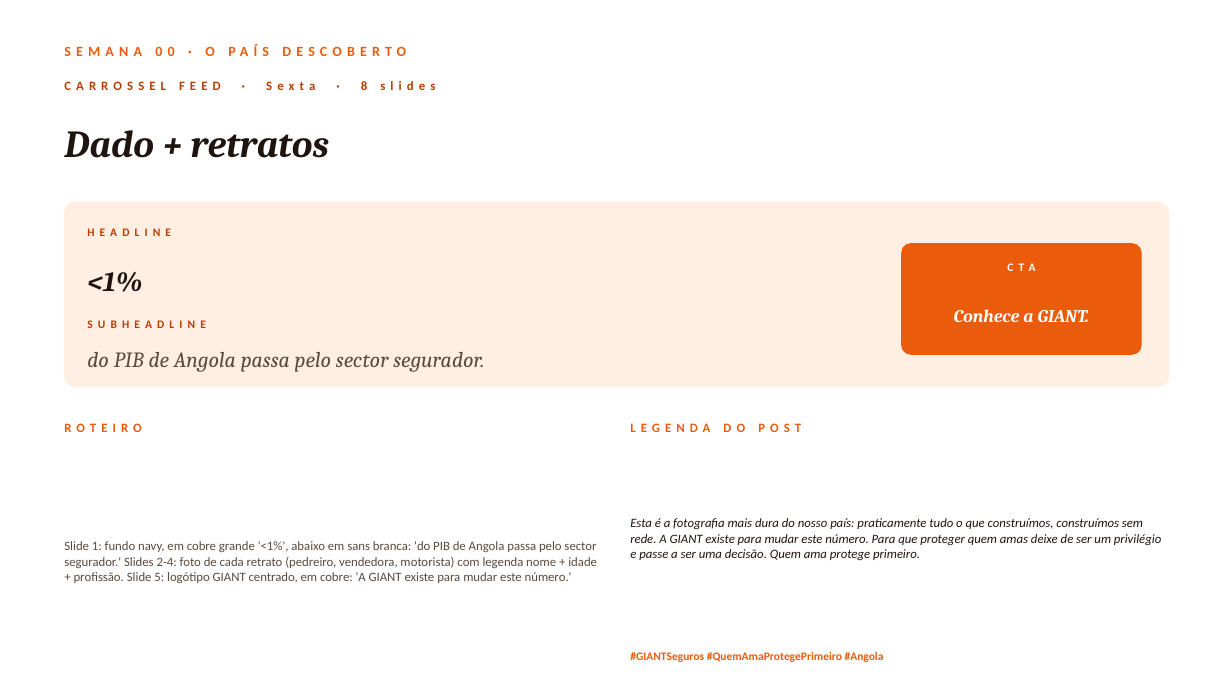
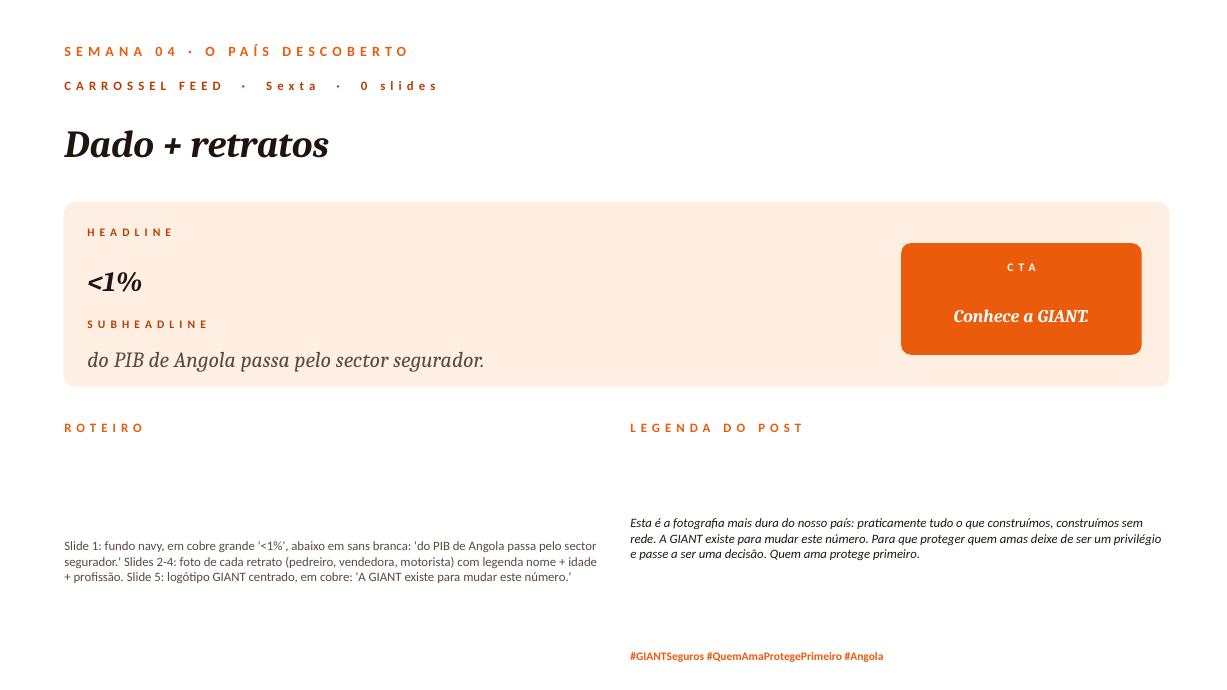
0: 0 -> 4 (171, 52)
8: 8 -> 0 (364, 86)
